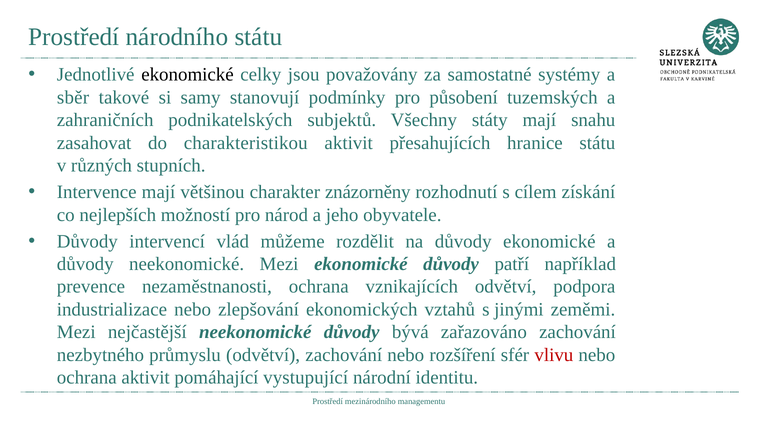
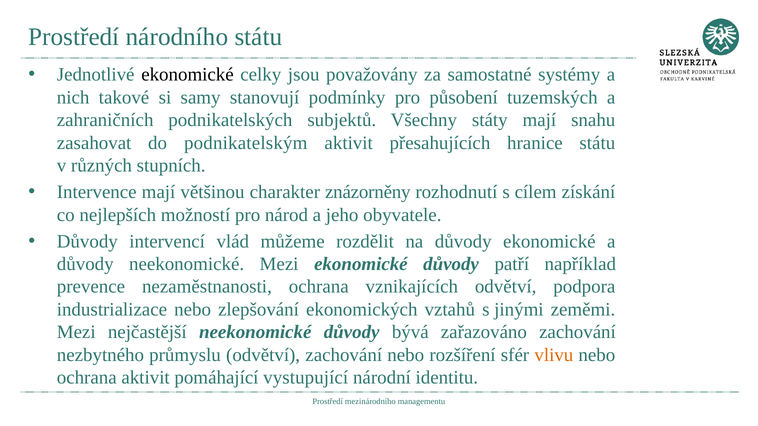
sběr: sběr -> nich (73, 98)
charakteristikou: charakteristikou -> podnikatelským (246, 143)
vlivu colour: red -> orange (554, 355)
